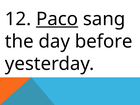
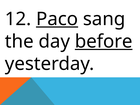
before underline: none -> present (104, 41)
